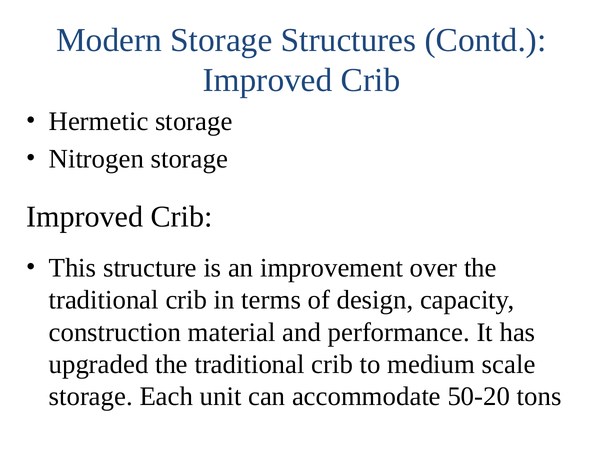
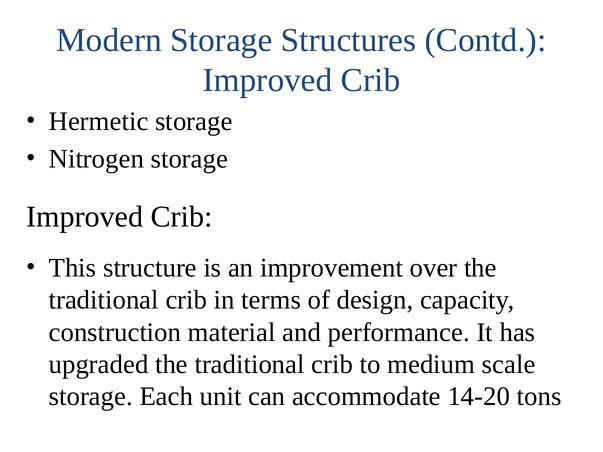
50-20: 50-20 -> 14-20 (479, 397)
